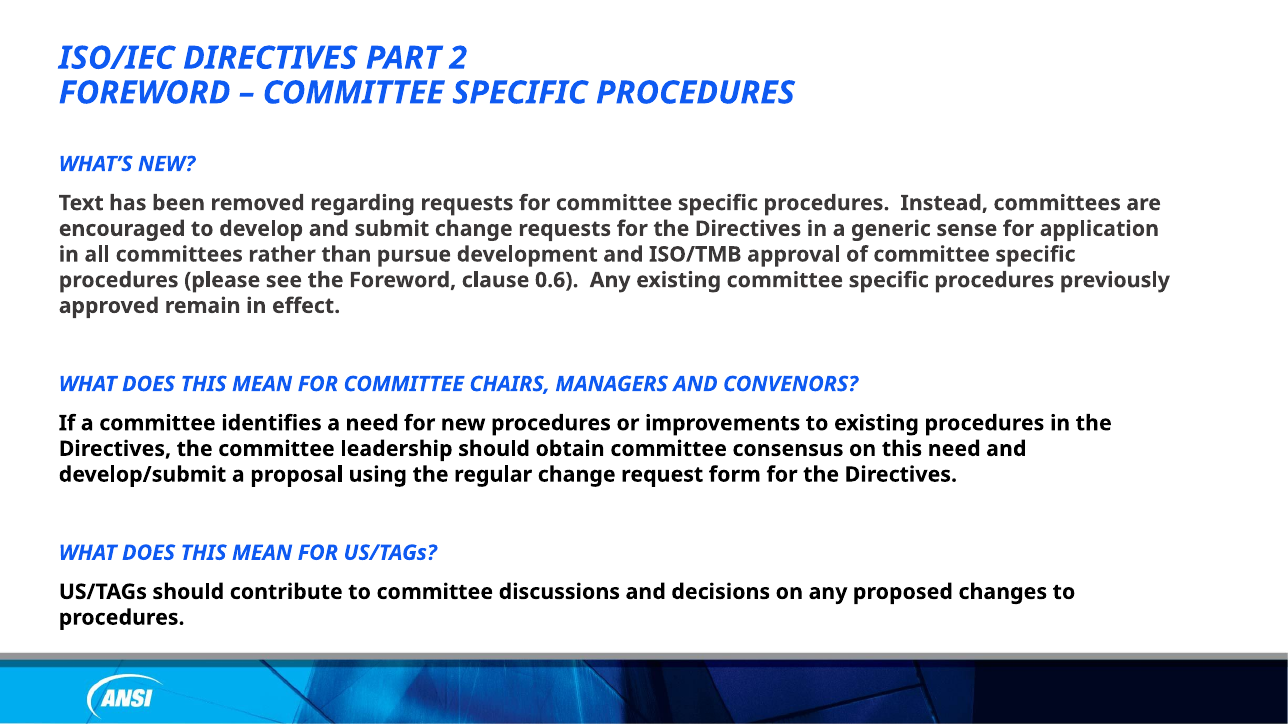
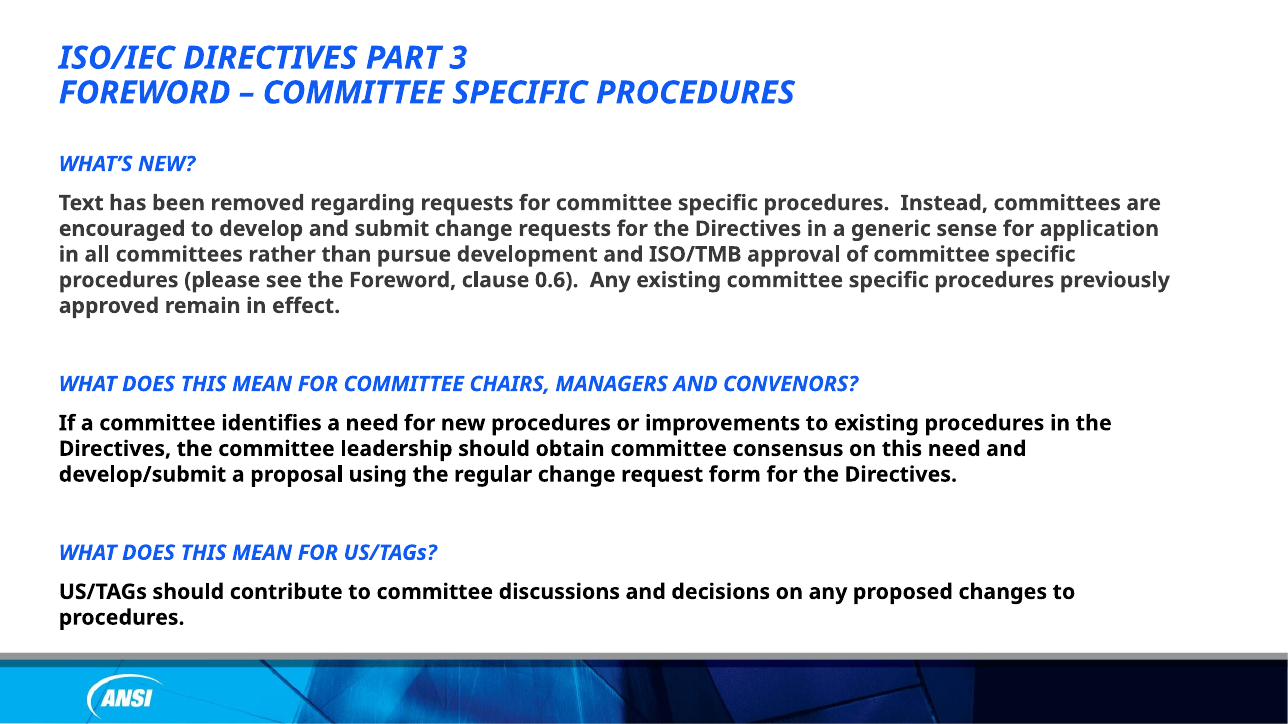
2: 2 -> 3 (458, 58)
